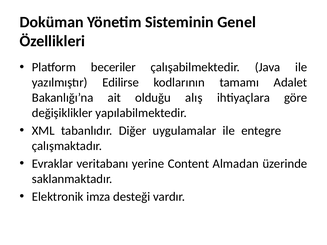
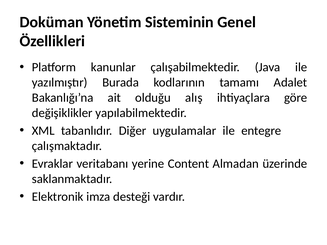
beceriler: beceriler -> kanunlar (113, 67)
Edilirse: Edilirse -> Burada (121, 83)
